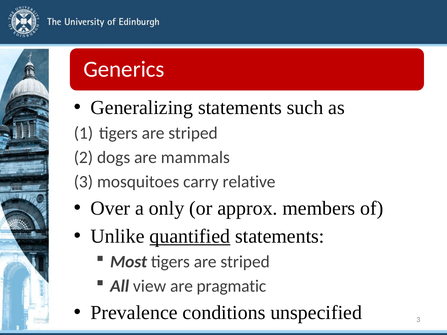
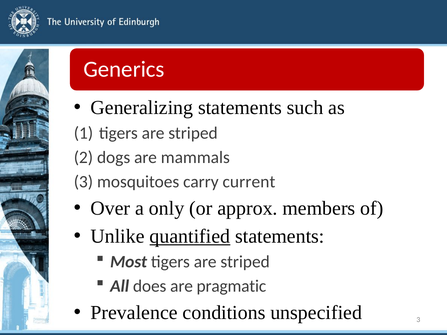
relative: relative -> current (249, 182)
view: view -> does (150, 286)
